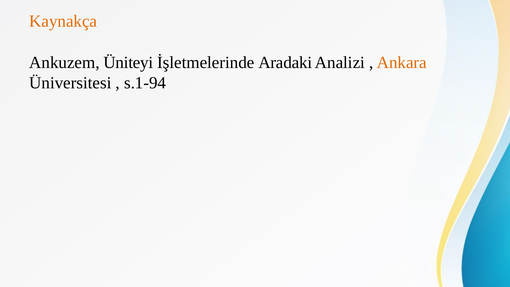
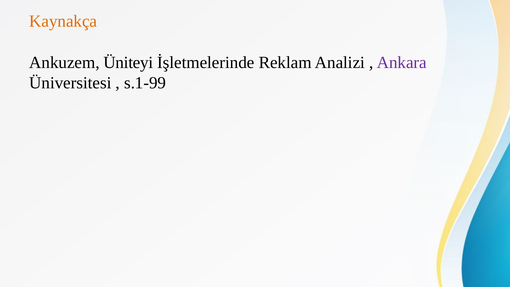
Aradaki: Aradaki -> Reklam (285, 62)
Ankara colour: orange -> purple (402, 62)
s.1-94: s.1-94 -> s.1-99 (145, 83)
